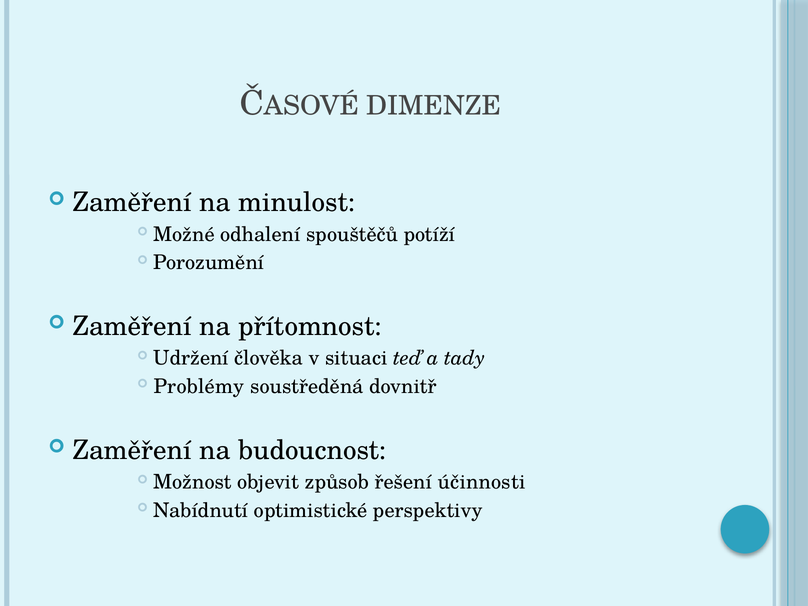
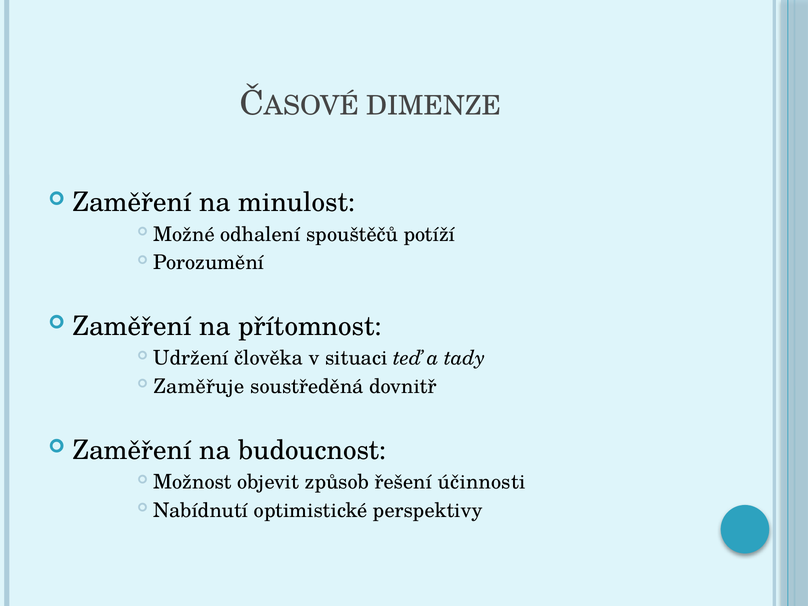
Problémy: Problémy -> Zaměřuje (199, 387)
